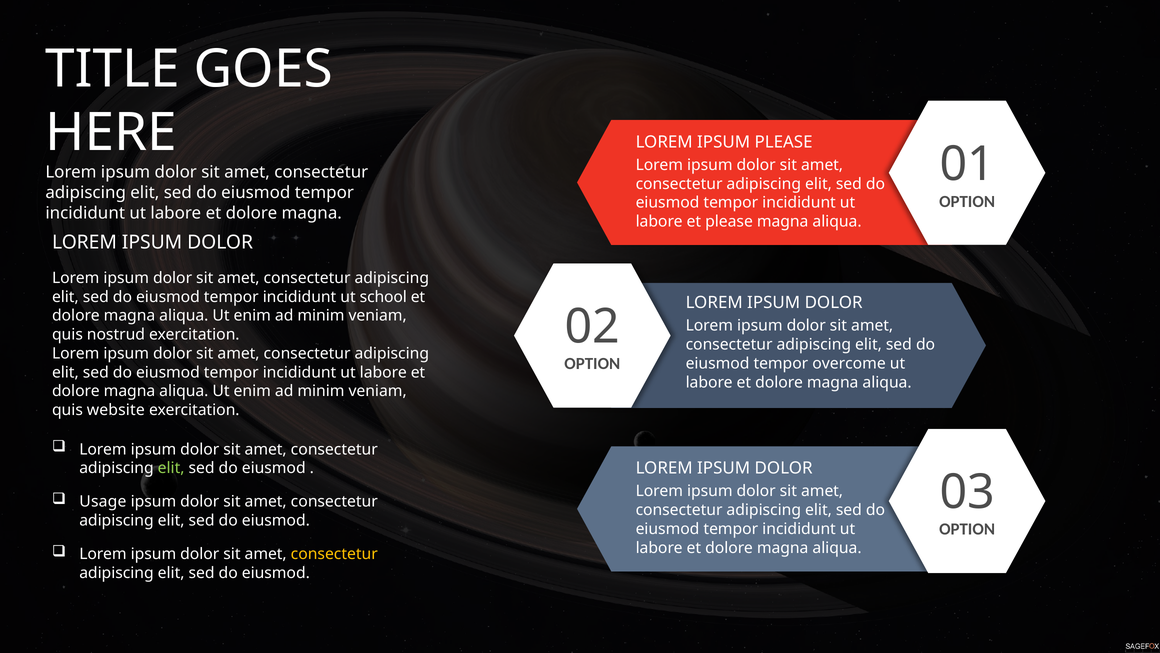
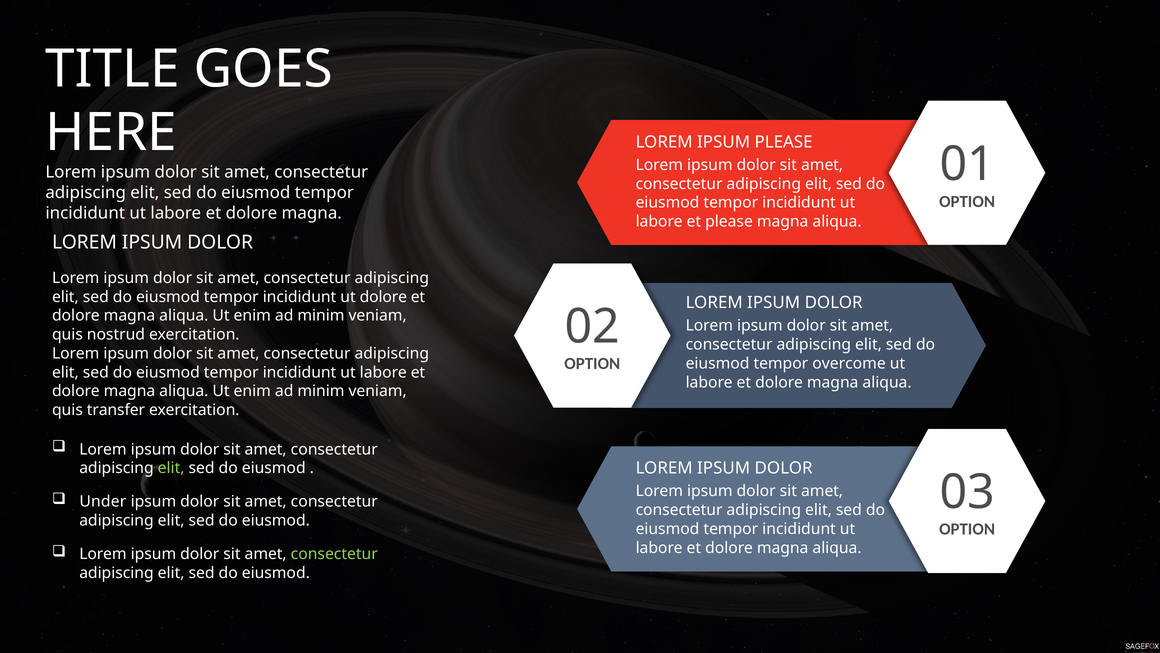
ut school: school -> dolore (383, 297)
website: website -> transfer (116, 410)
Usage: Usage -> Under (103, 501)
consectetur colour: yellow -> light green (334, 554)
